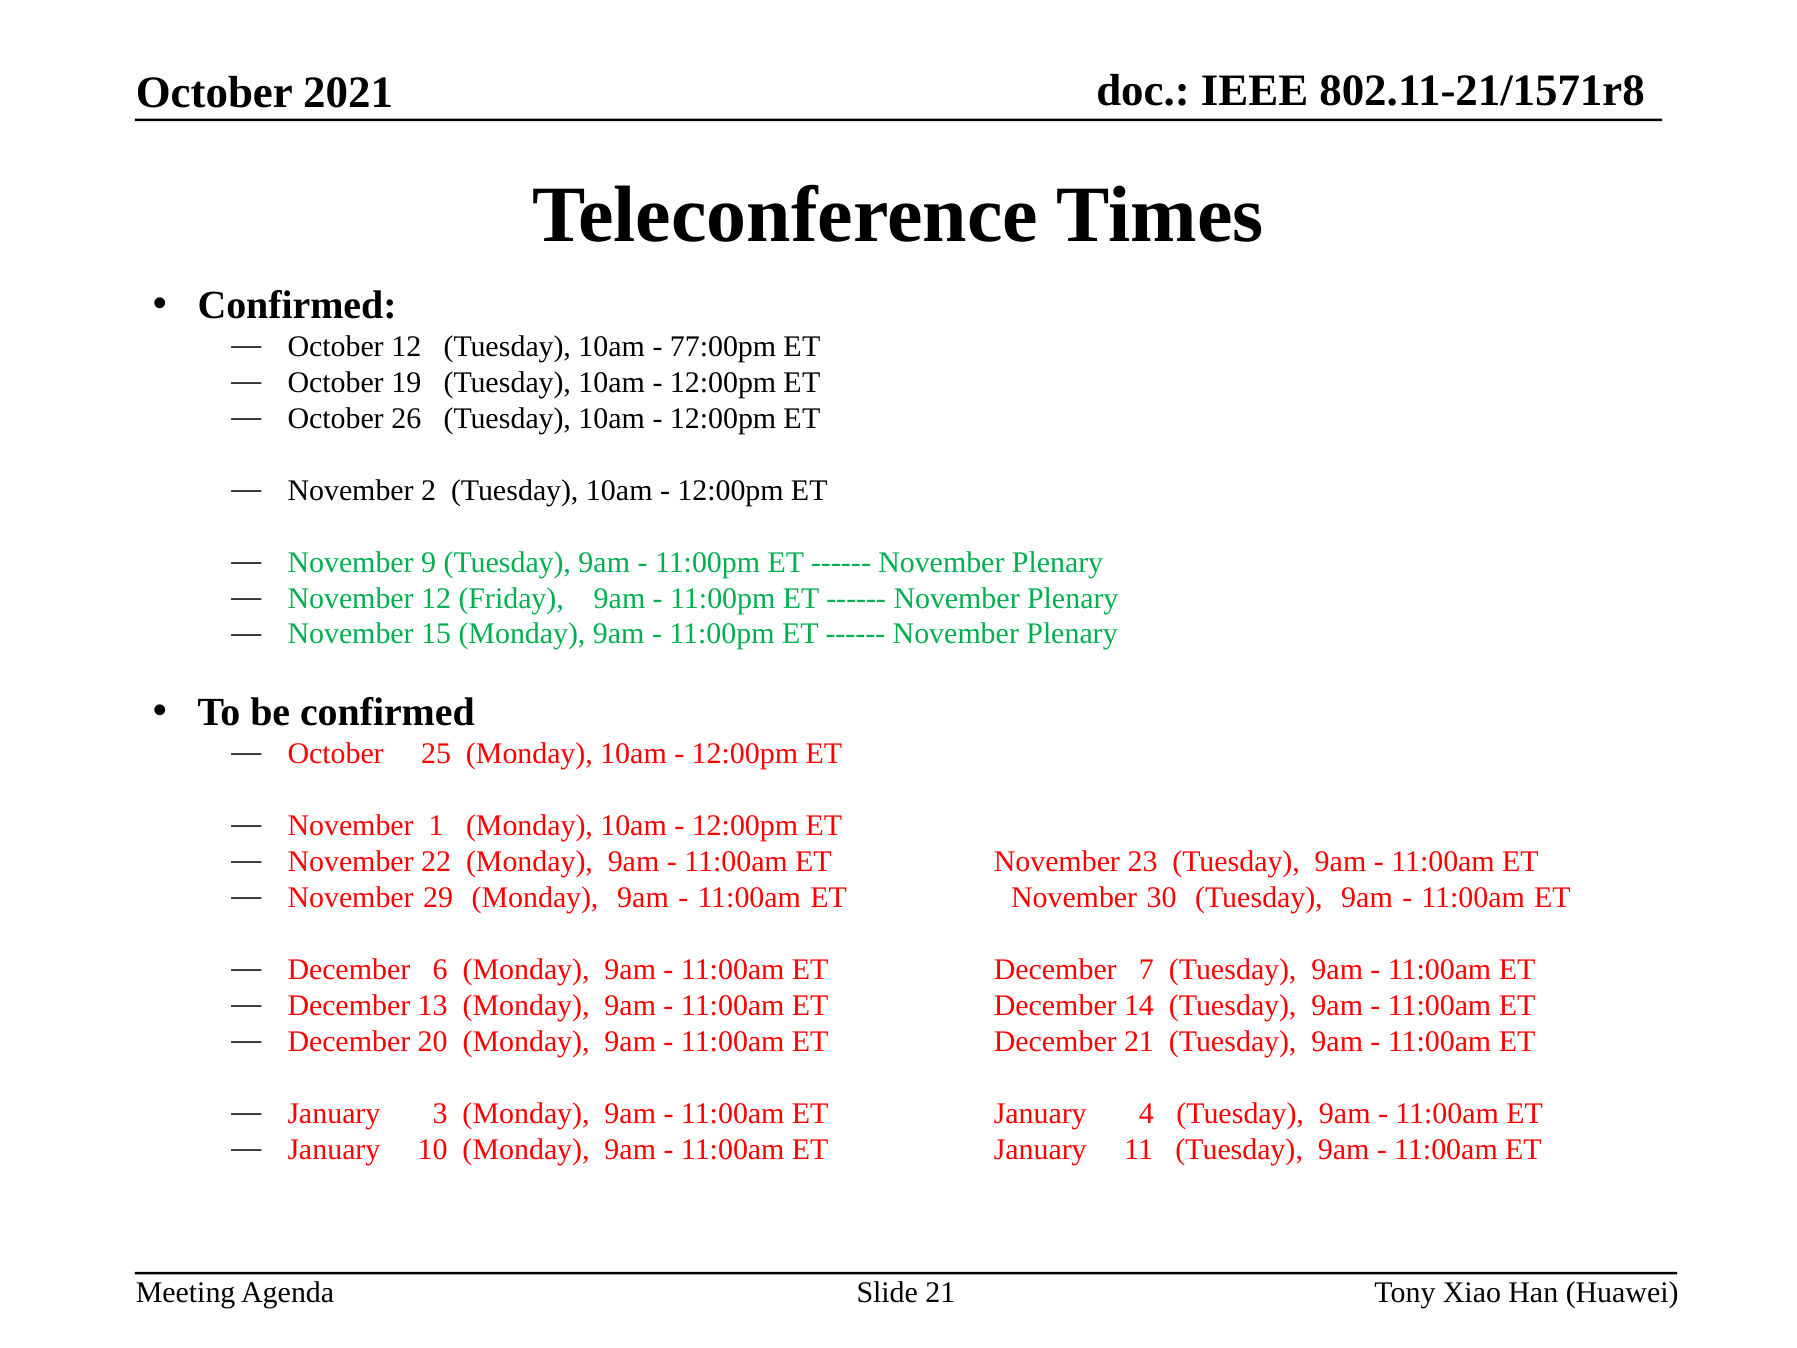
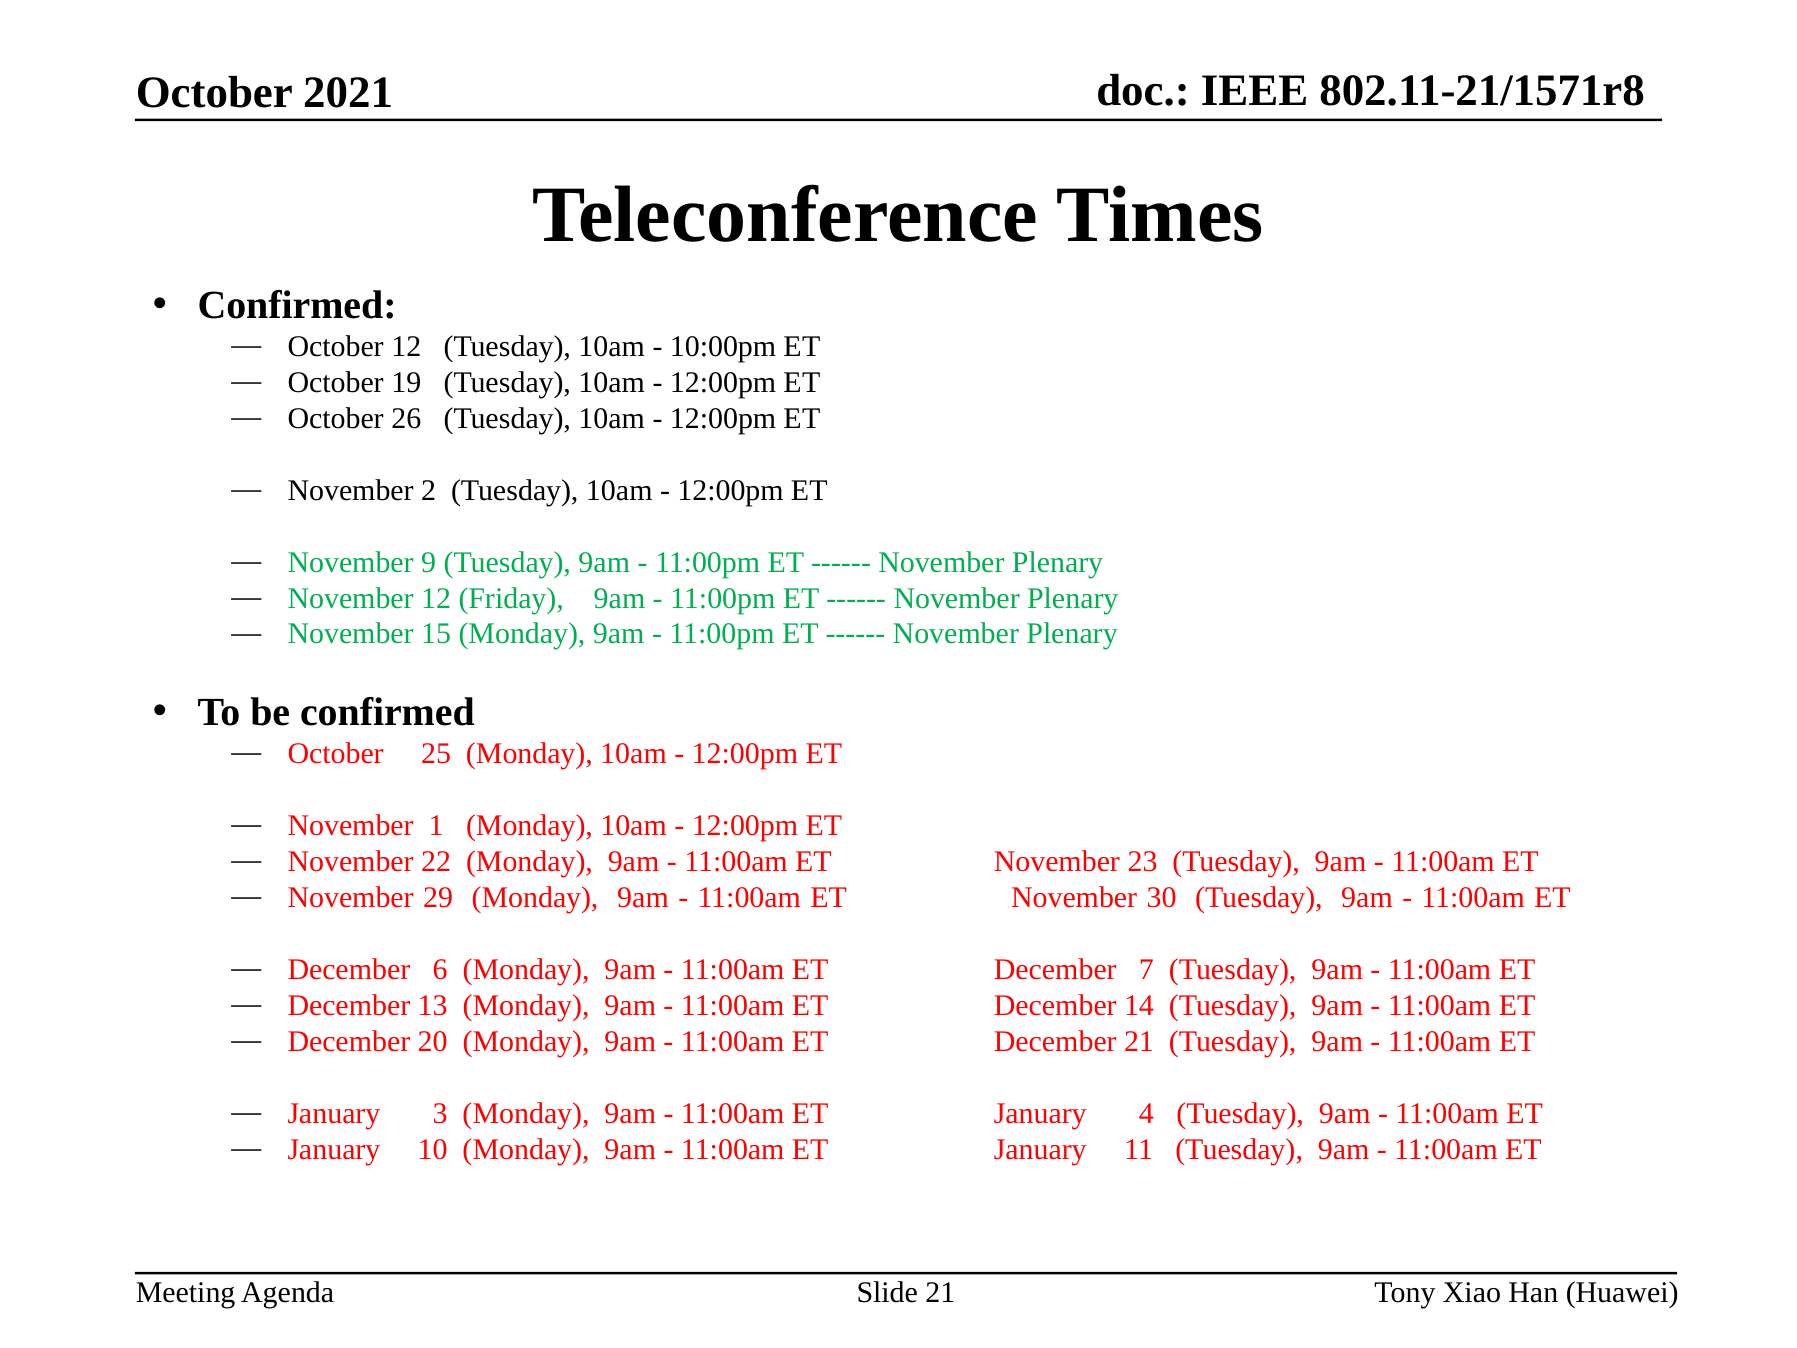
77:00pm: 77:00pm -> 10:00pm (723, 346)
